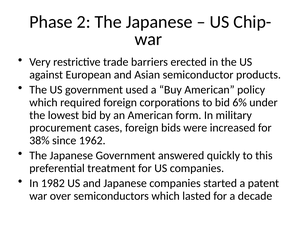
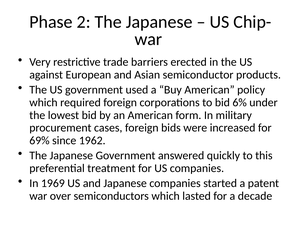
38%: 38% -> 69% (39, 140)
1982: 1982 -> 1969 (53, 183)
